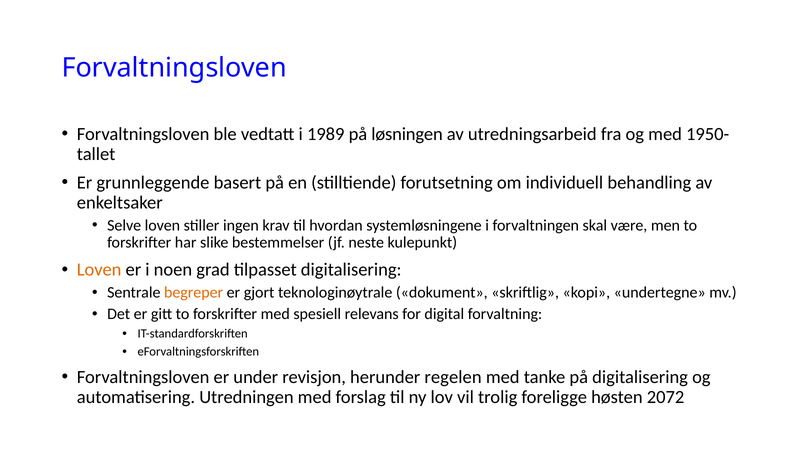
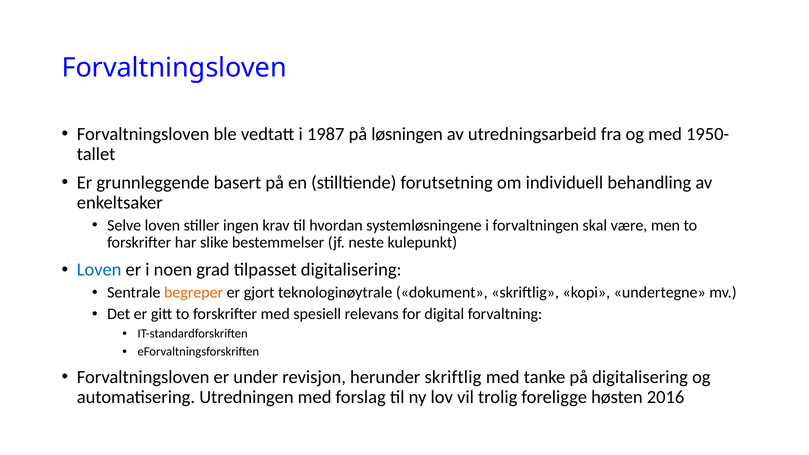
1989: 1989 -> 1987 (326, 134)
Loven colour: orange -> blue (99, 270)
herunder regelen: regelen -> skriftlig (453, 377)
2072: 2072 -> 2016 (666, 397)
